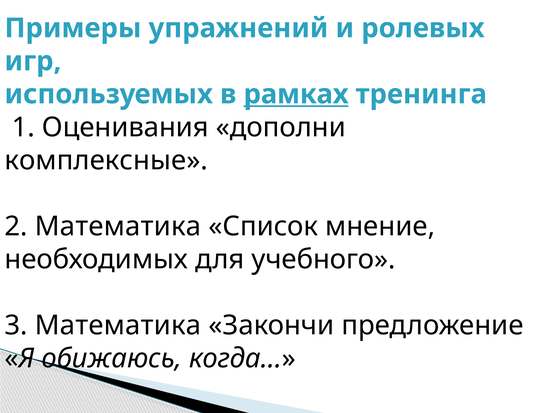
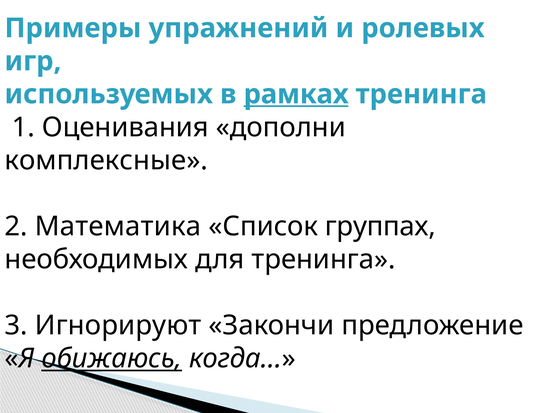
мнение: мнение -> группах (380, 226)
для учебного: учебного -> тренинга (324, 259)
3 Математика: Математика -> Игнорируют (118, 325)
обижаюсь underline: none -> present (112, 358)
